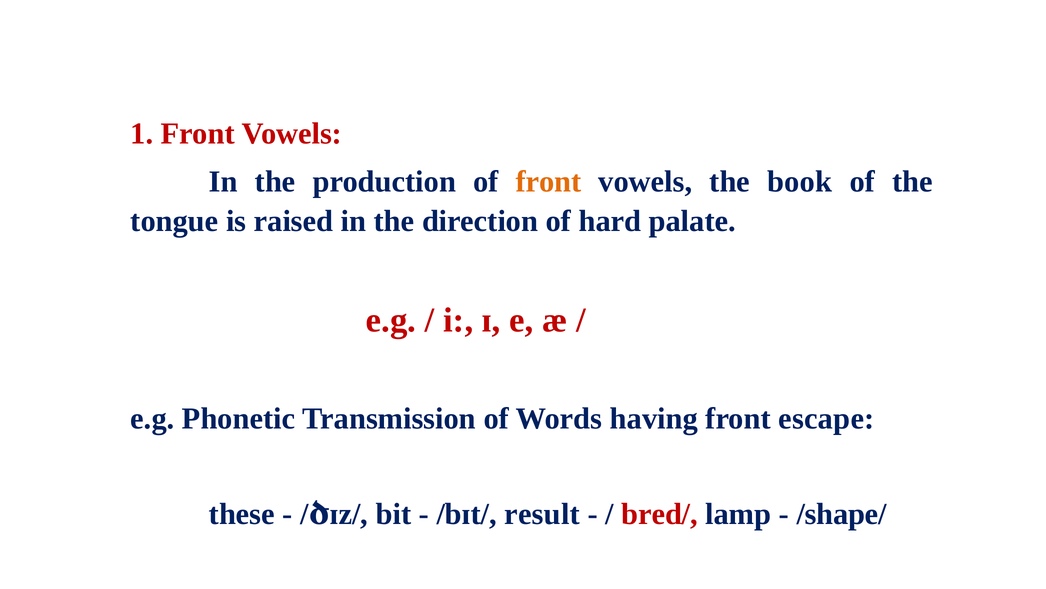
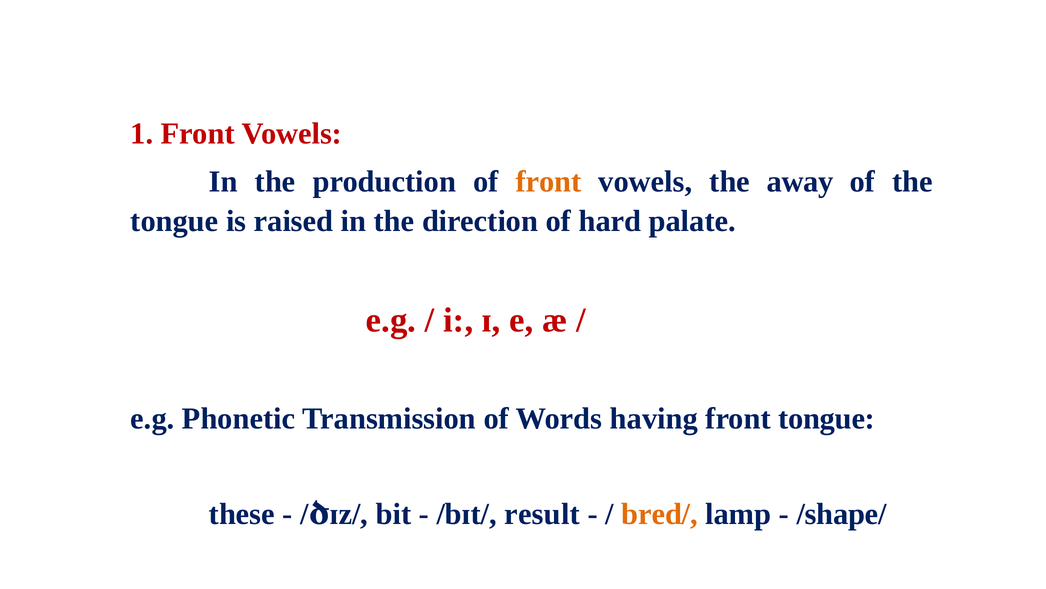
book: book -> away (800, 182)
front escape: escape -> tongue (827, 418)
bred/ colour: red -> orange (660, 514)
